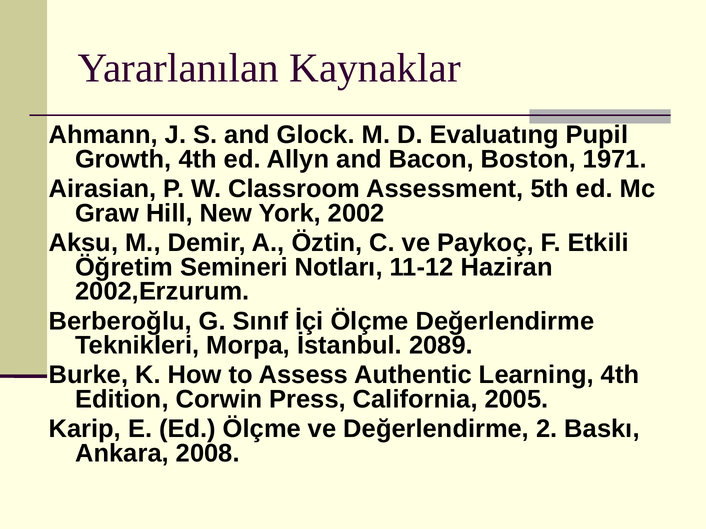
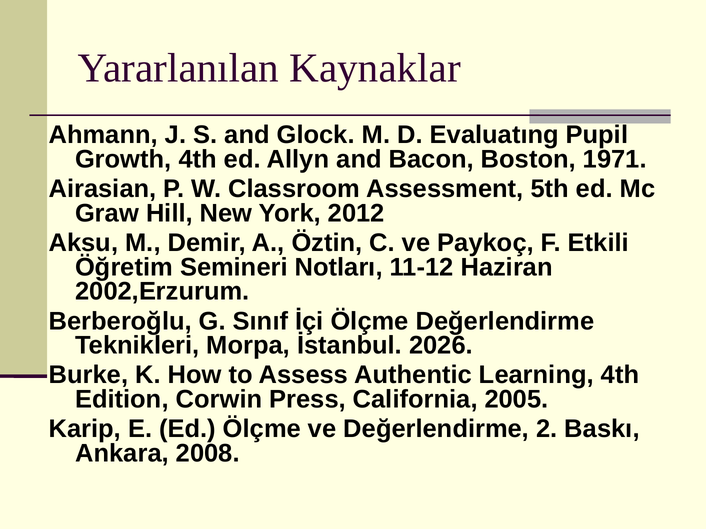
2002: 2002 -> 2012 (356, 213)
2089: 2089 -> 2026 (441, 346)
